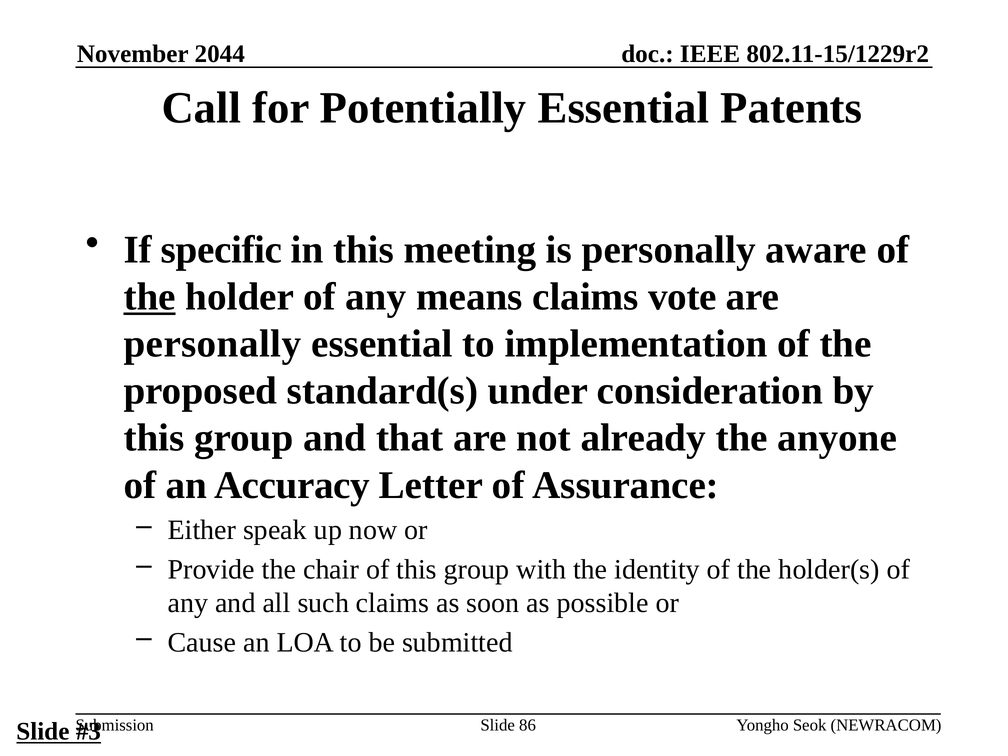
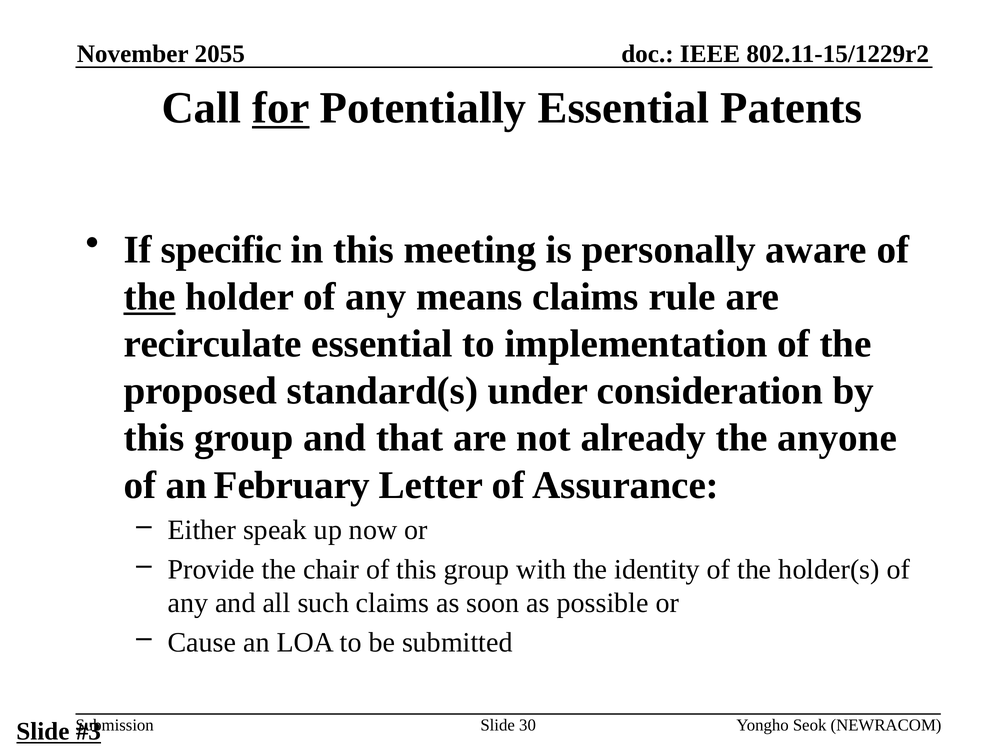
2044: 2044 -> 2055 (220, 54)
for underline: none -> present (281, 108)
vote: vote -> rule (682, 297)
personally: personally -> recirculate (213, 344)
Accuracy: Accuracy -> February (292, 485)
86: 86 -> 30 (528, 725)
